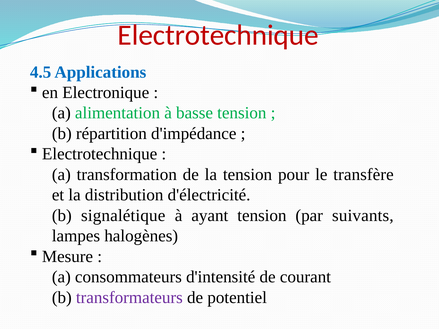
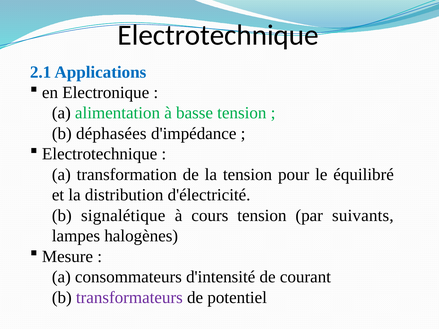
Electrotechnique colour: red -> black (218, 35)
4.5: 4.5 -> 2.1 (41, 72)
répartition: répartition -> déphasées (111, 134)
transfère: transfère -> équilibré (364, 175)
ayant: ayant -> cours (210, 216)
